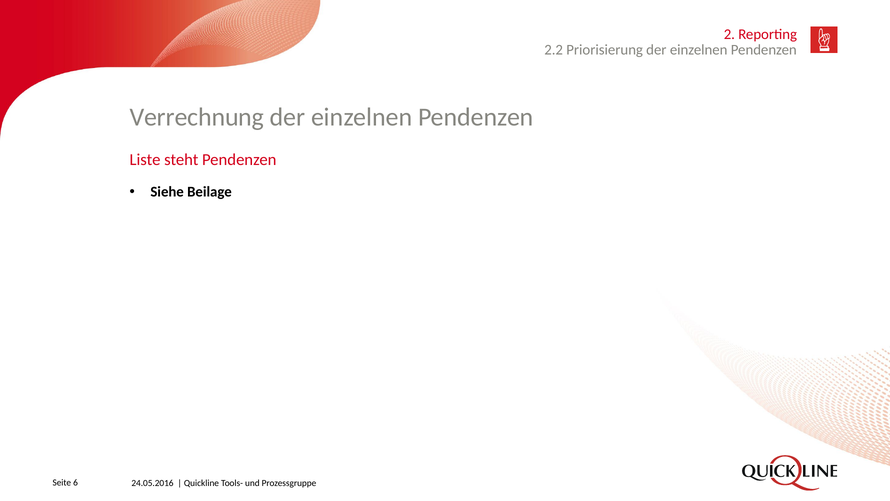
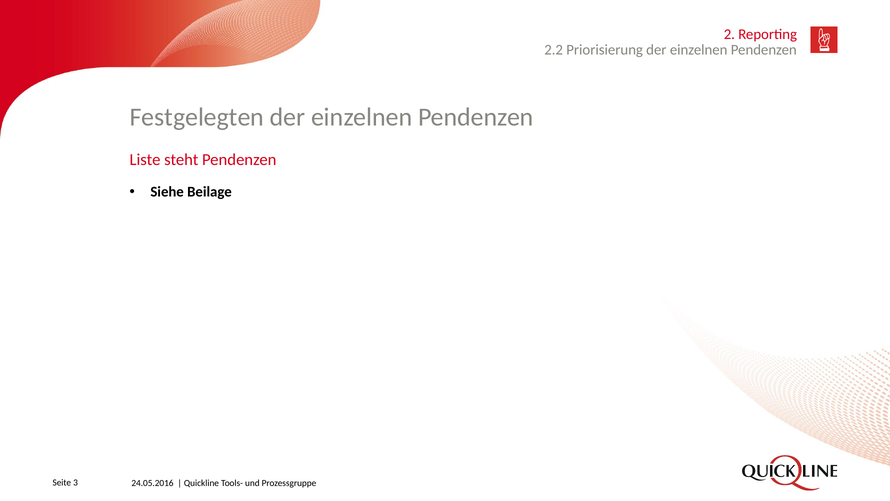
Verrechnung: Verrechnung -> Festgelegten (197, 117)
6: 6 -> 3 (75, 483)
